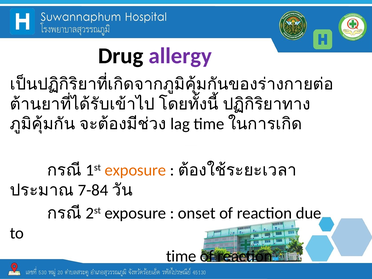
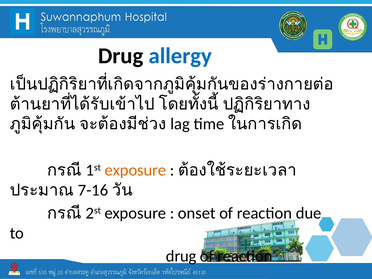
allergy colour: purple -> blue (180, 56)
7-84: 7-84 -> 7-16 (93, 190)
time: time -> drug (181, 256)
